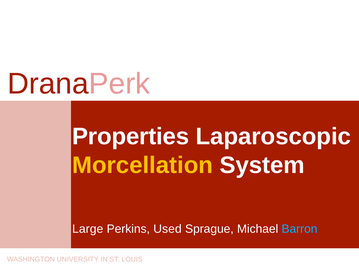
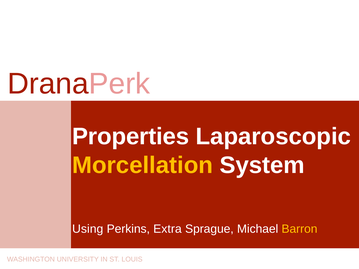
Large: Large -> Using (88, 229)
Used: Used -> Extra (167, 229)
Barron colour: light blue -> yellow (300, 229)
